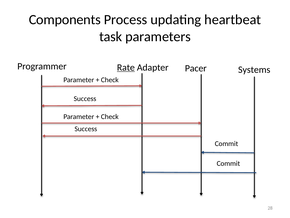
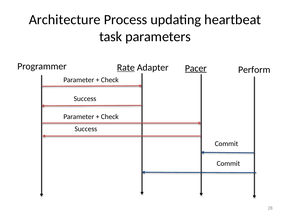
Components: Components -> Architecture (65, 20)
Pacer underline: none -> present (196, 68)
Systems: Systems -> Perform (254, 70)
